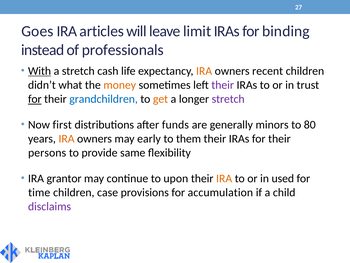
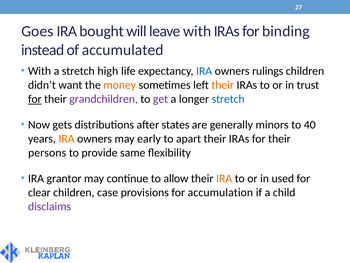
articles: articles -> bought (102, 31)
leave limit: limit -> with (197, 31)
professionals: professionals -> accumulated (123, 50)
With underline: present -> none (40, 71)
cash: cash -> high (108, 71)
IRA colour: orange -> blue (204, 71)
recent: recent -> rulings (268, 71)
what: what -> want (70, 85)
their colour: purple -> orange (223, 85)
grandchildren colour: blue -> purple (104, 99)
get colour: orange -> purple (161, 99)
stretch colour: purple -> blue (228, 99)
first: first -> gets (62, 124)
funds: funds -> states (176, 124)
80: 80 -> 40 (310, 124)
them: them -> apart (189, 138)
upon: upon -> allow (176, 178)
time: time -> clear (39, 192)
